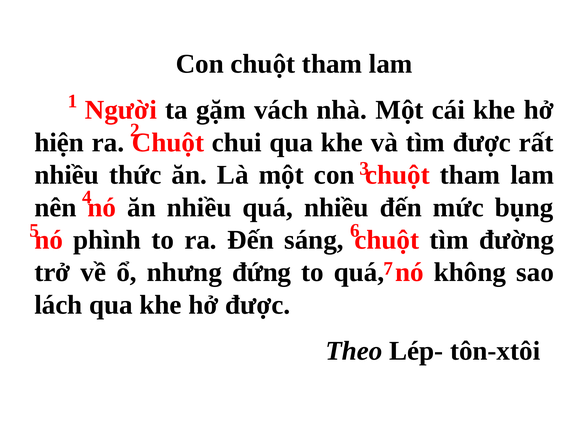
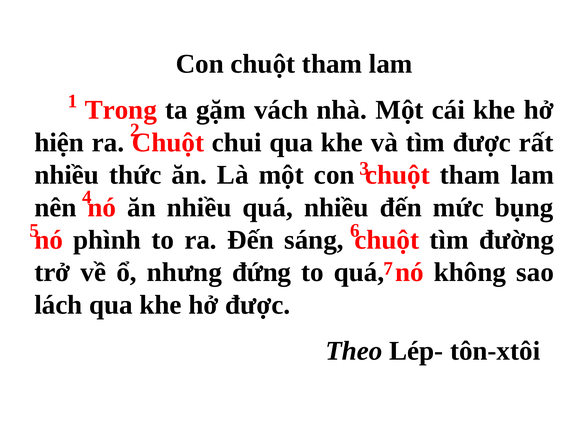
Người: Người -> Trong (121, 110)
